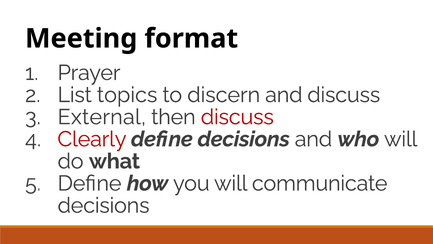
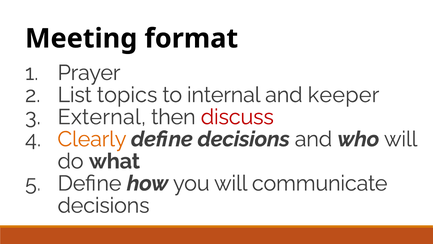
discern: discern -> internal (224, 95)
and discuss: discuss -> keeper (344, 95)
Clearly colour: red -> orange (92, 139)
